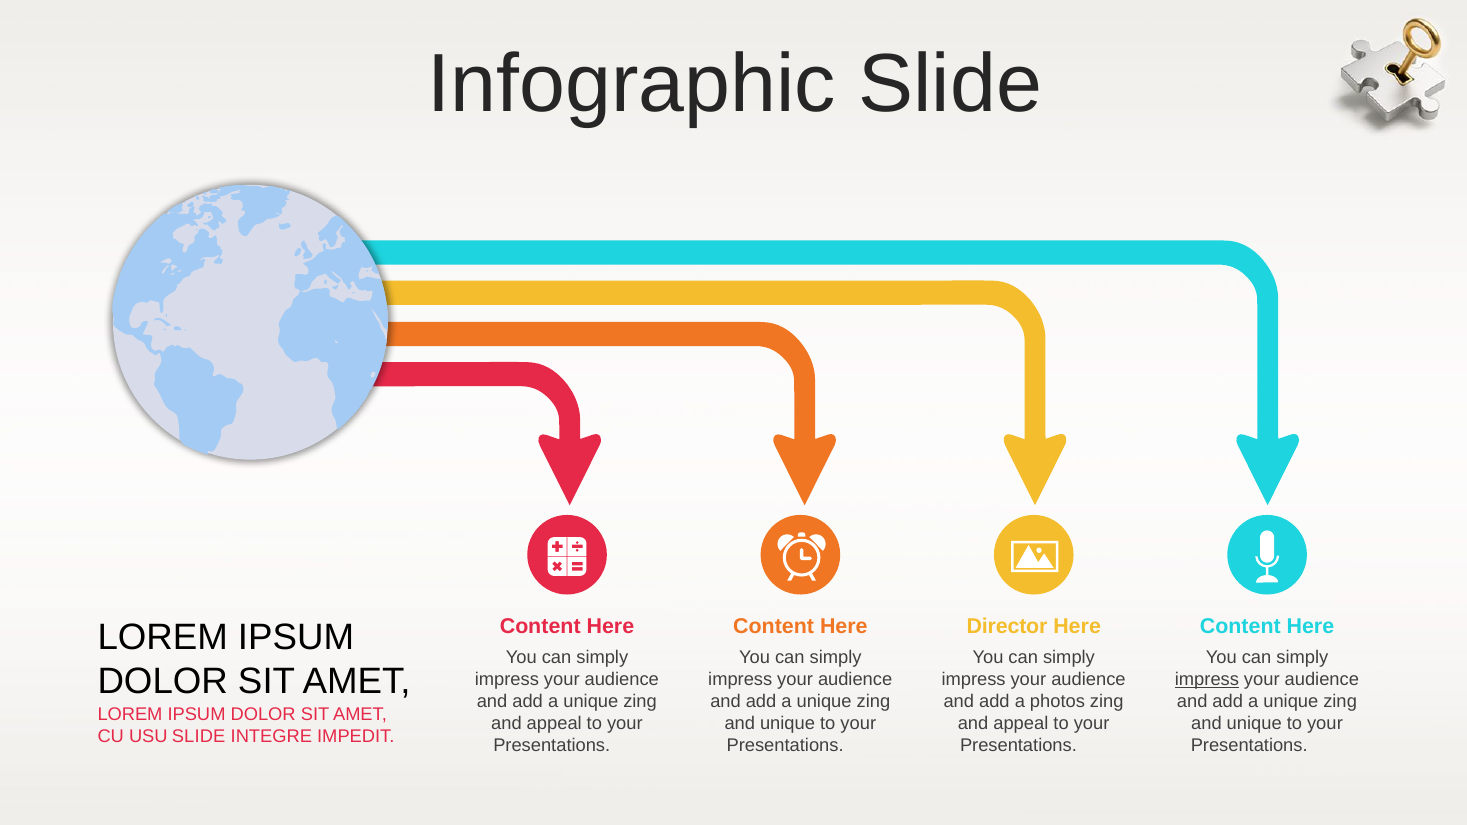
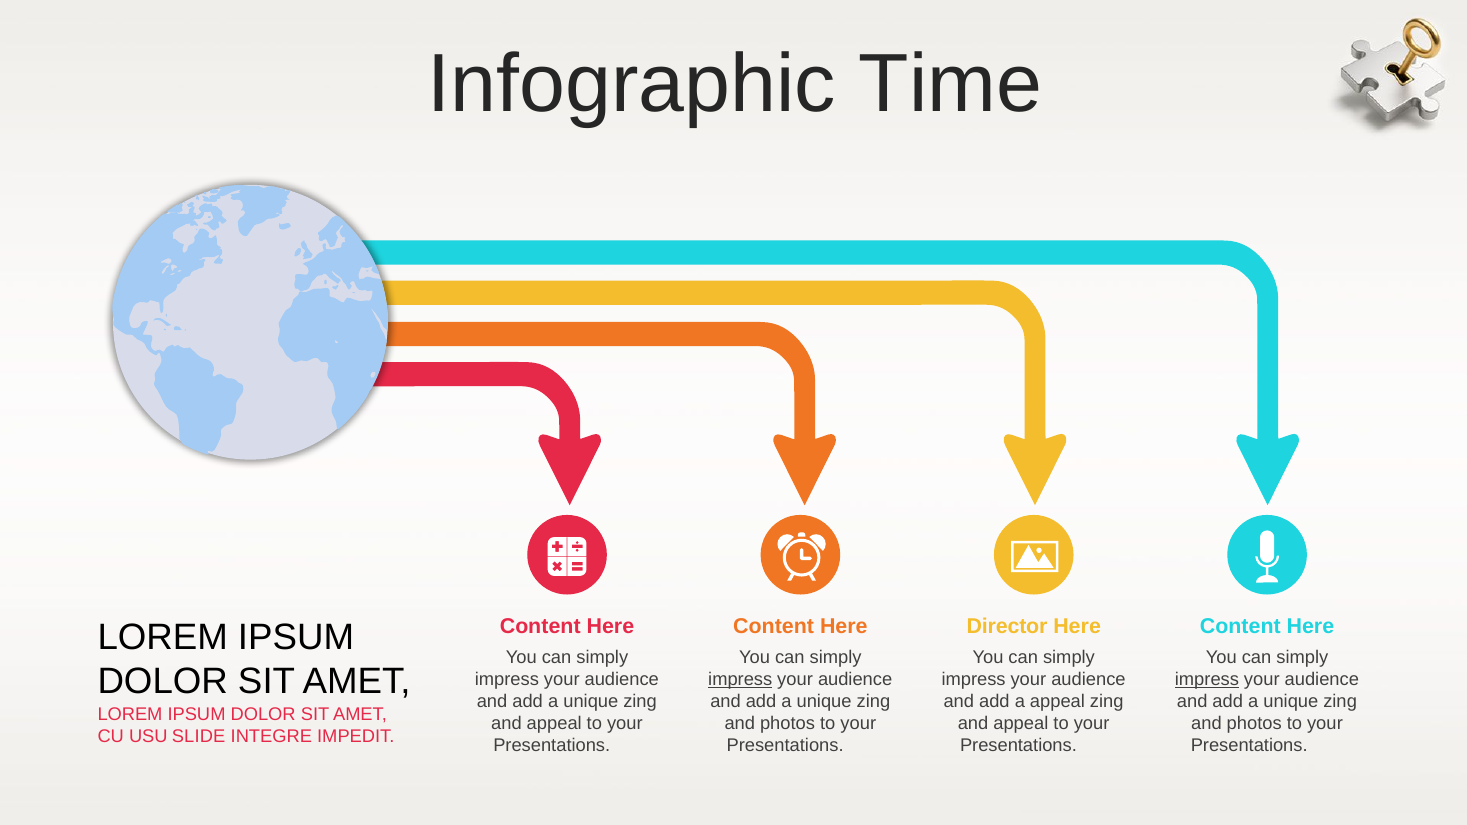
Infographic Slide: Slide -> Time (950, 84)
impress underline: none -> present (740, 680)
a photos: photos -> appeal (1057, 702)
unique: unique -> photos (788, 724)
unique: unique -> photos (1254, 724)
